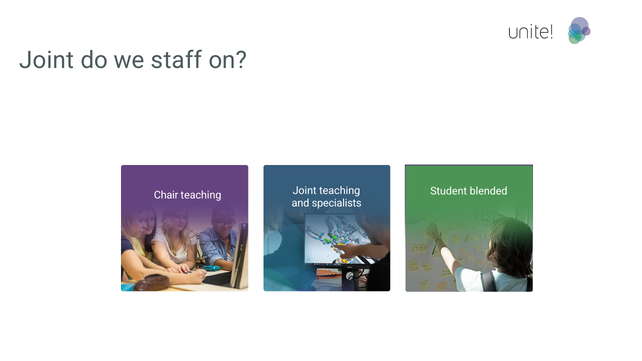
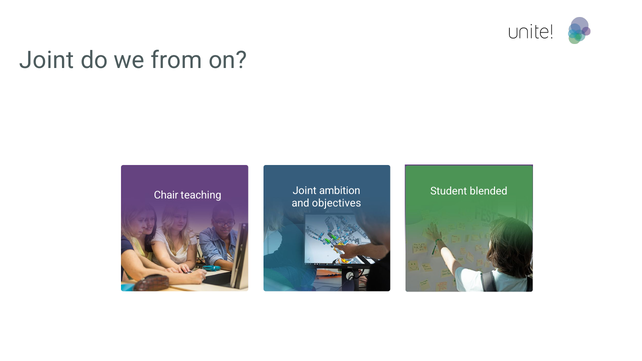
staff: staff -> from (177, 60)
Joint teaching: teaching -> ambition (340, 191)
specialists: specialists -> objectives (337, 203)
